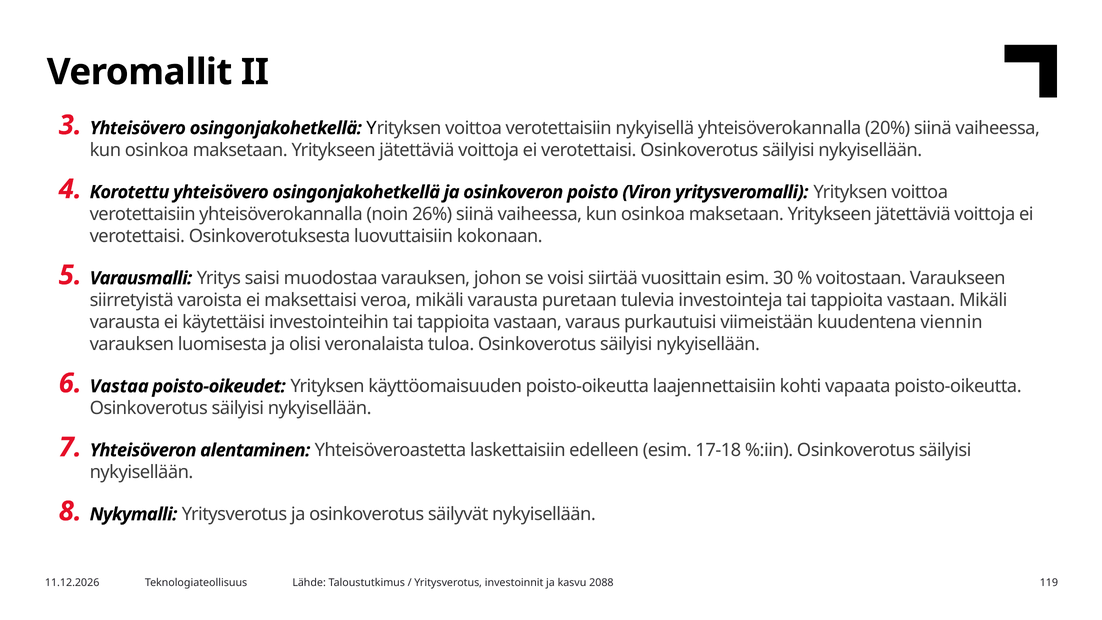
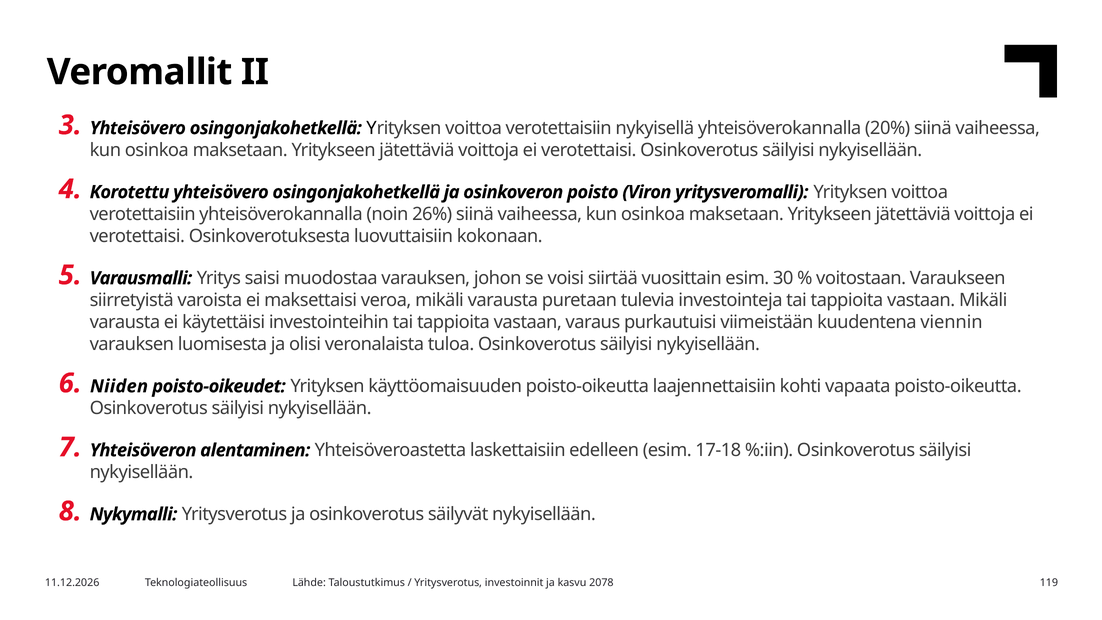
Vastaa: Vastaa -> Niiden (119, 386)
2088: 2088 -> 2078 (601, 582)
